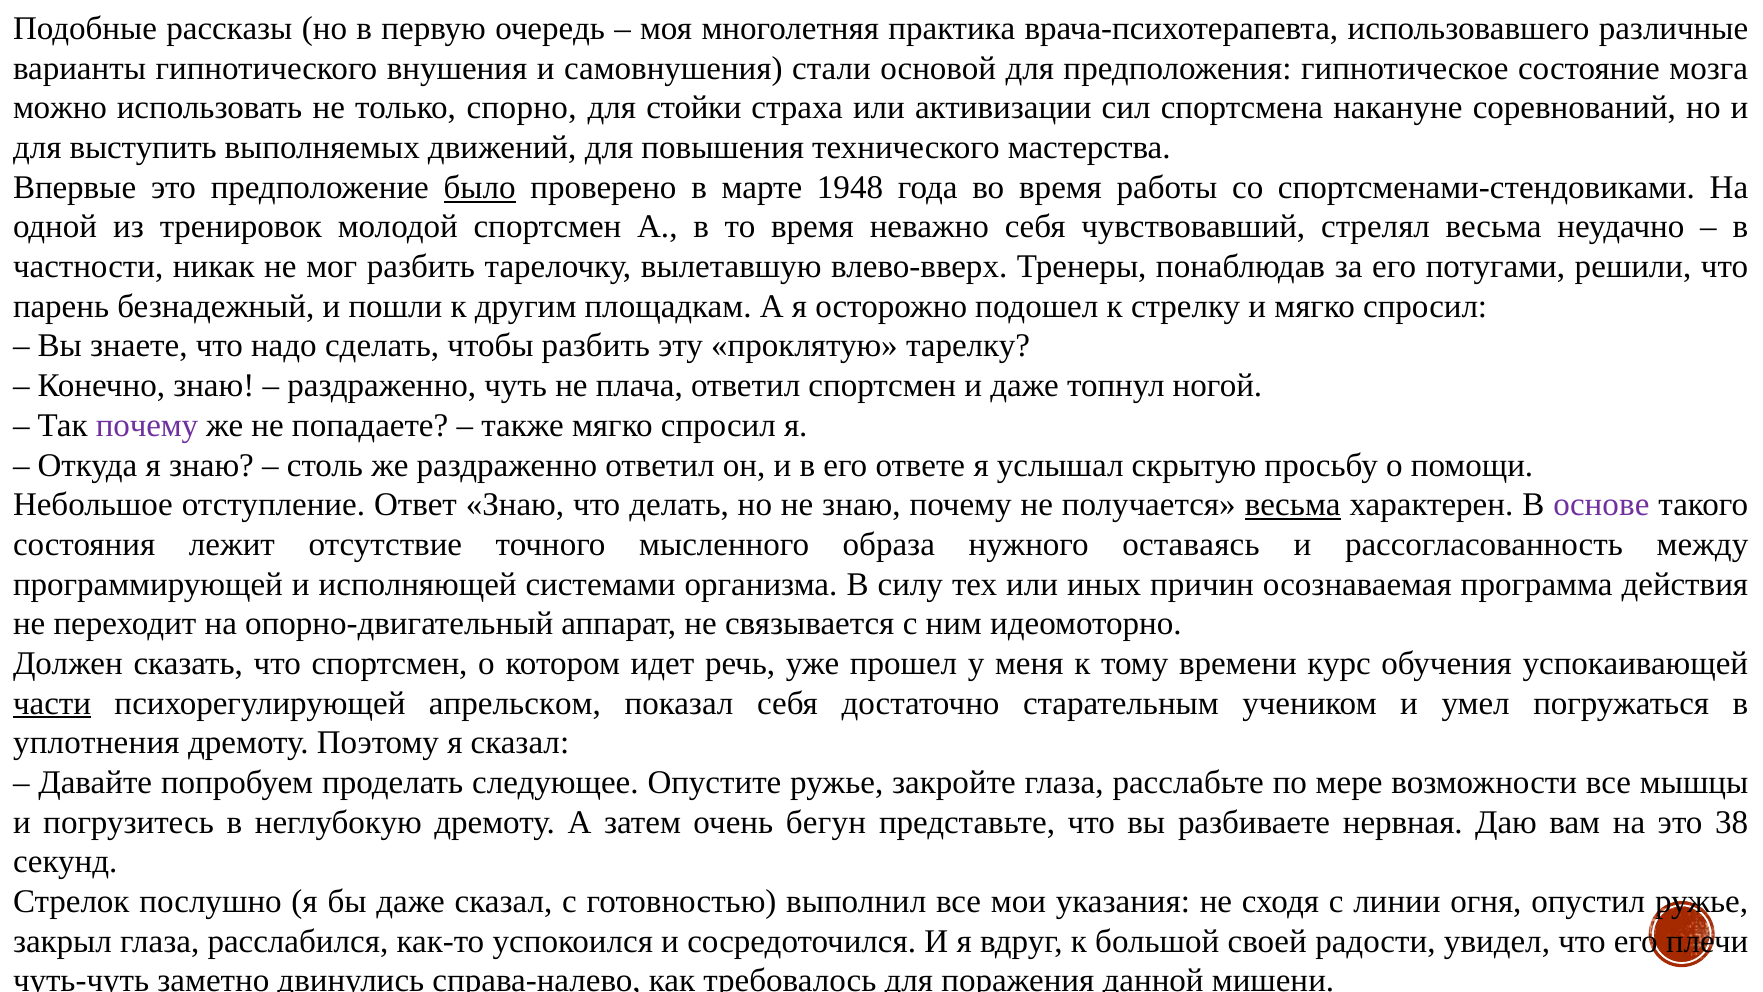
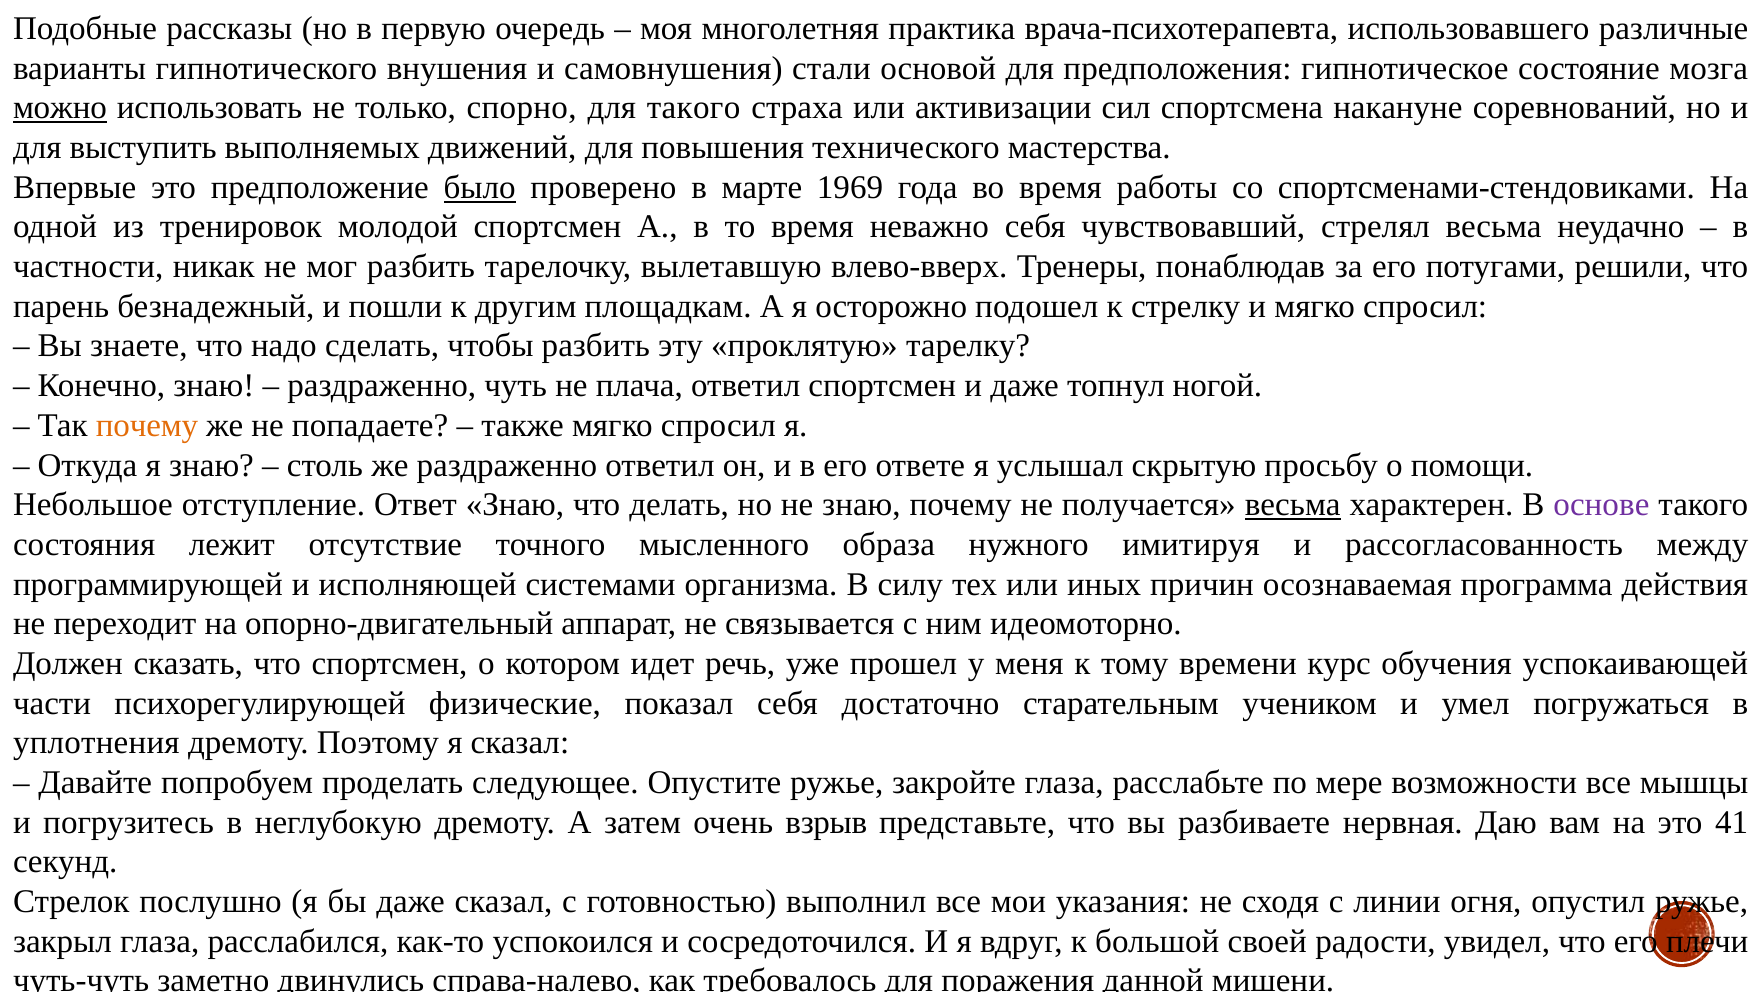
можно underline: none -> present (60, 108)
для стойки: стойки -> такого (694, 108)
1948: 1948 -> 1969 (850, 187)
почему colour: purple -> orange (147, 425)
оставаясь: оставаясь -> имитируя (1191, 544)
части underline: present -> none (52, 703)
апрельском: апрельском -> физические (515, 703)
бегун: бегун -> взрыв (826, 822)
38: 38 -> 41 (1732, 822)
